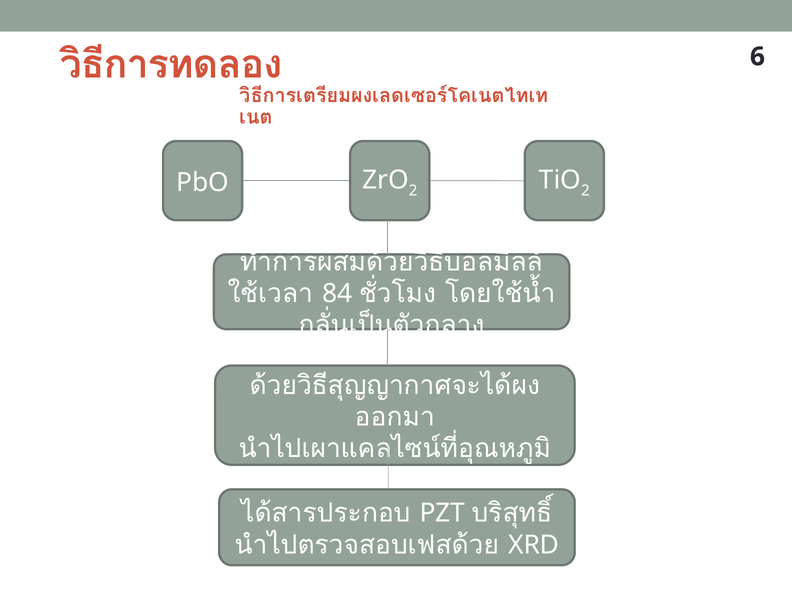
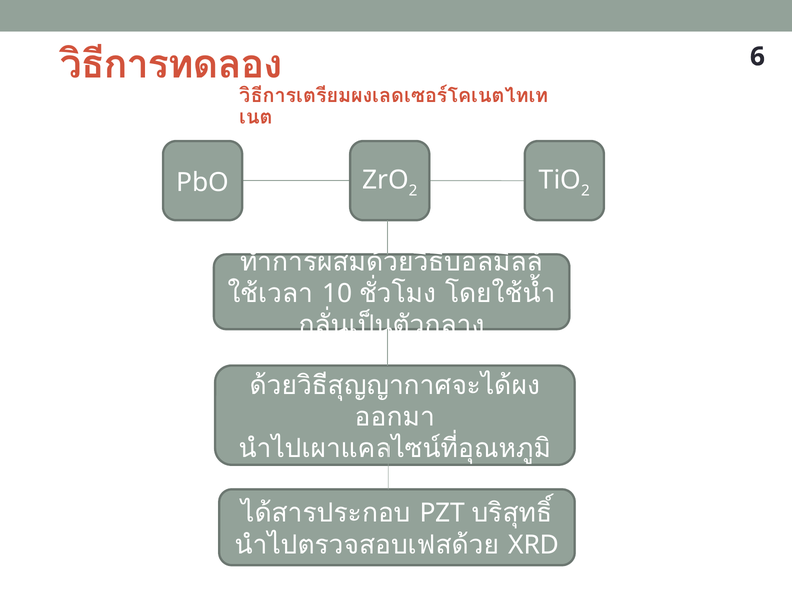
84: 84 -> 10 (337, 294)
